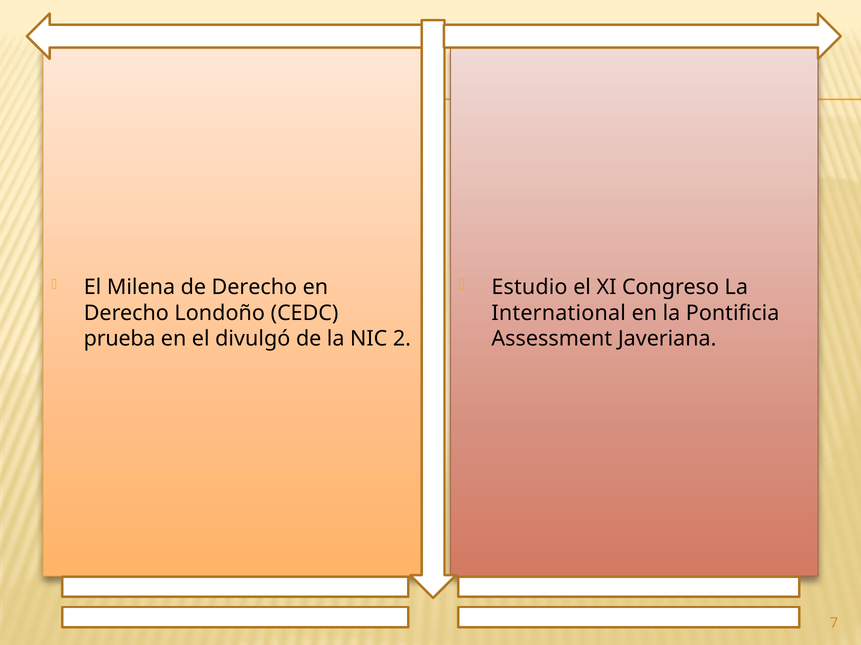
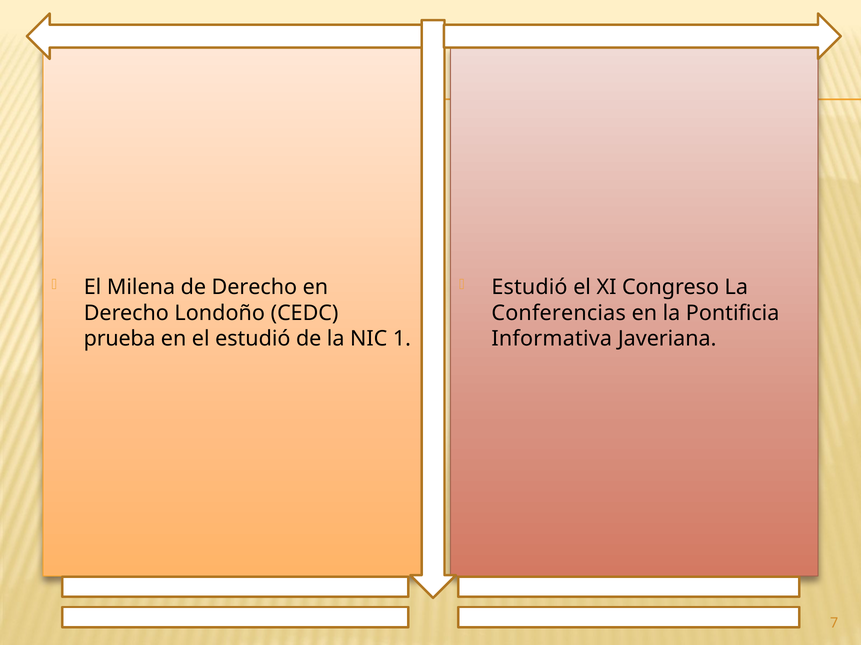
Estudio: Estudio -> Estudió (529, 288)
International: International -> Conferencias (559, 313)
el divulgó: divulgó -> estudió (253, 339)
2: 2 -> 1 (402, 339)
Assessment: Assessment -> Informativa (552, 339)
